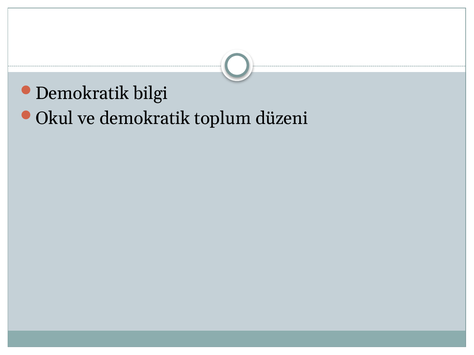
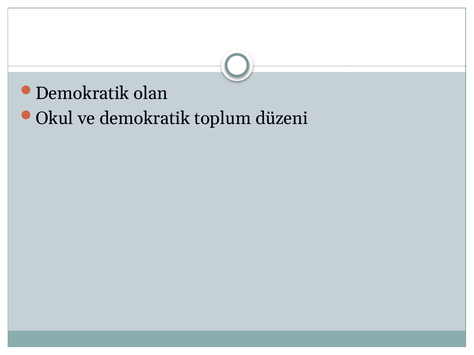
bilgi: bilgi -> olan (151, 93)
